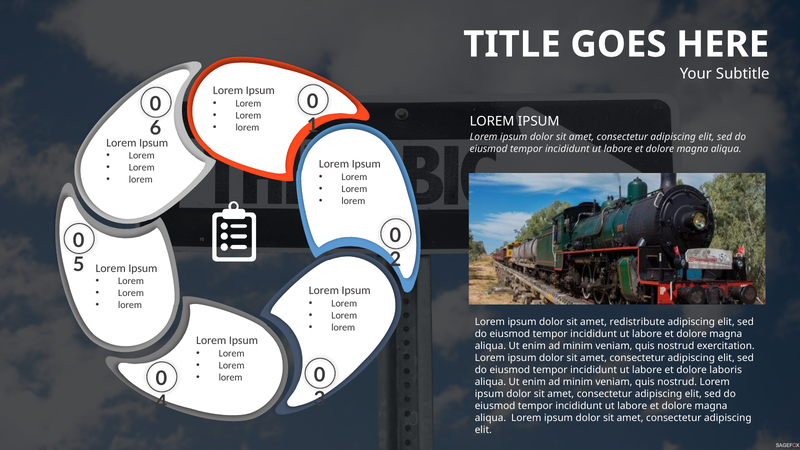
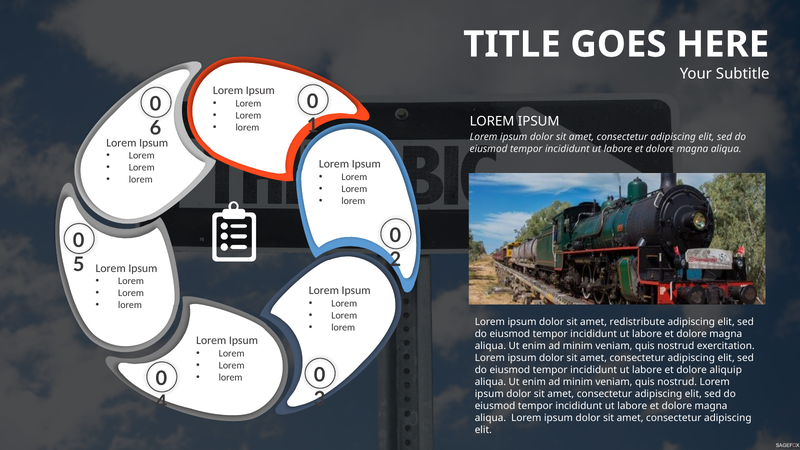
laboris: laboris -> aliquip (726, 370)
